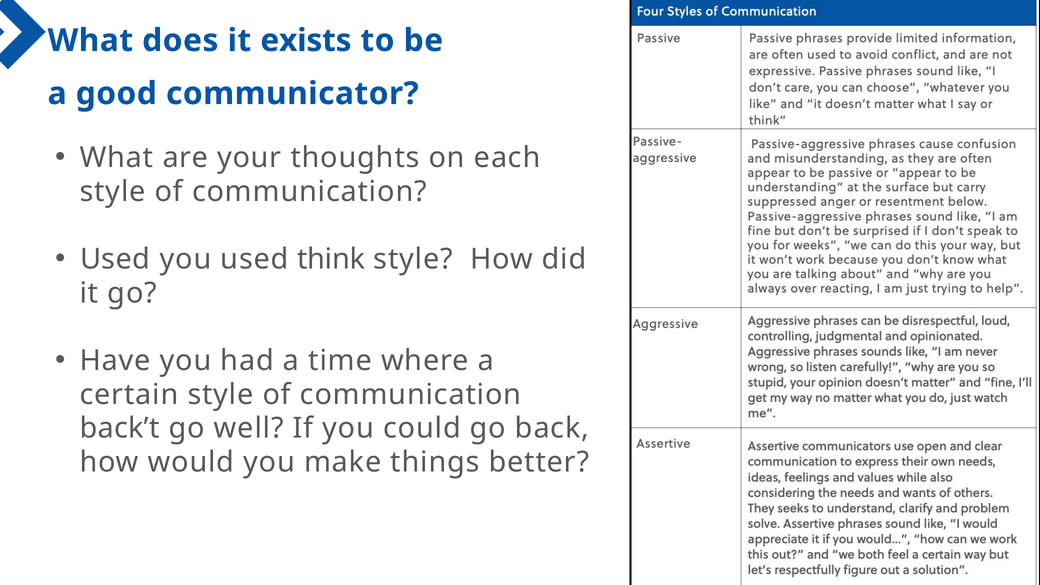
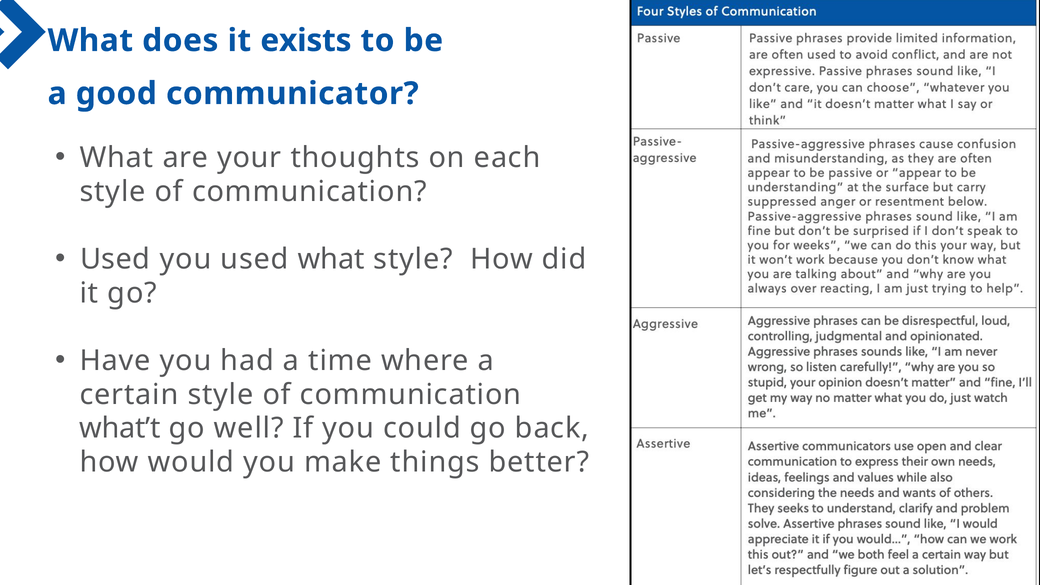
used think: think -> what (331, 259)
back’t: back’t -> what’t (120, 428)
